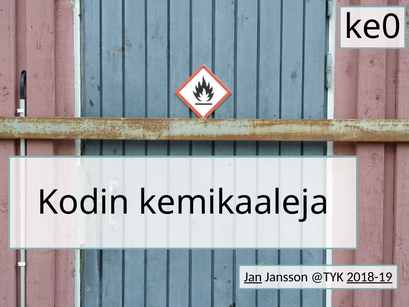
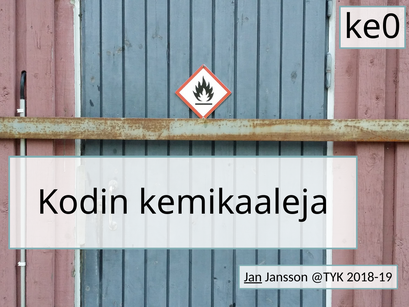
2018-19 underline: present -> none (369, 277)
